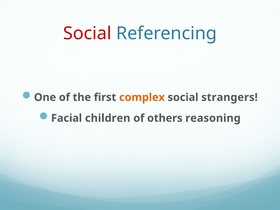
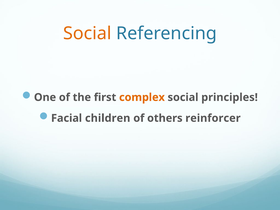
Social colour: red -> orange (87, 33)
strangers: strangers -> principles (230, 97)
reasoning: reasoning -> reinforcer (213, 118)
